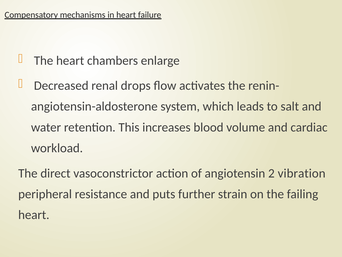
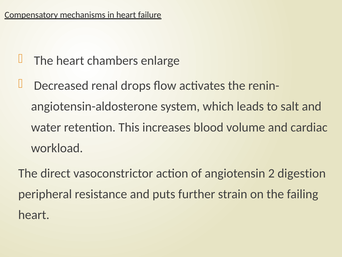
vibration: vibration -> digestion (302, 173)
